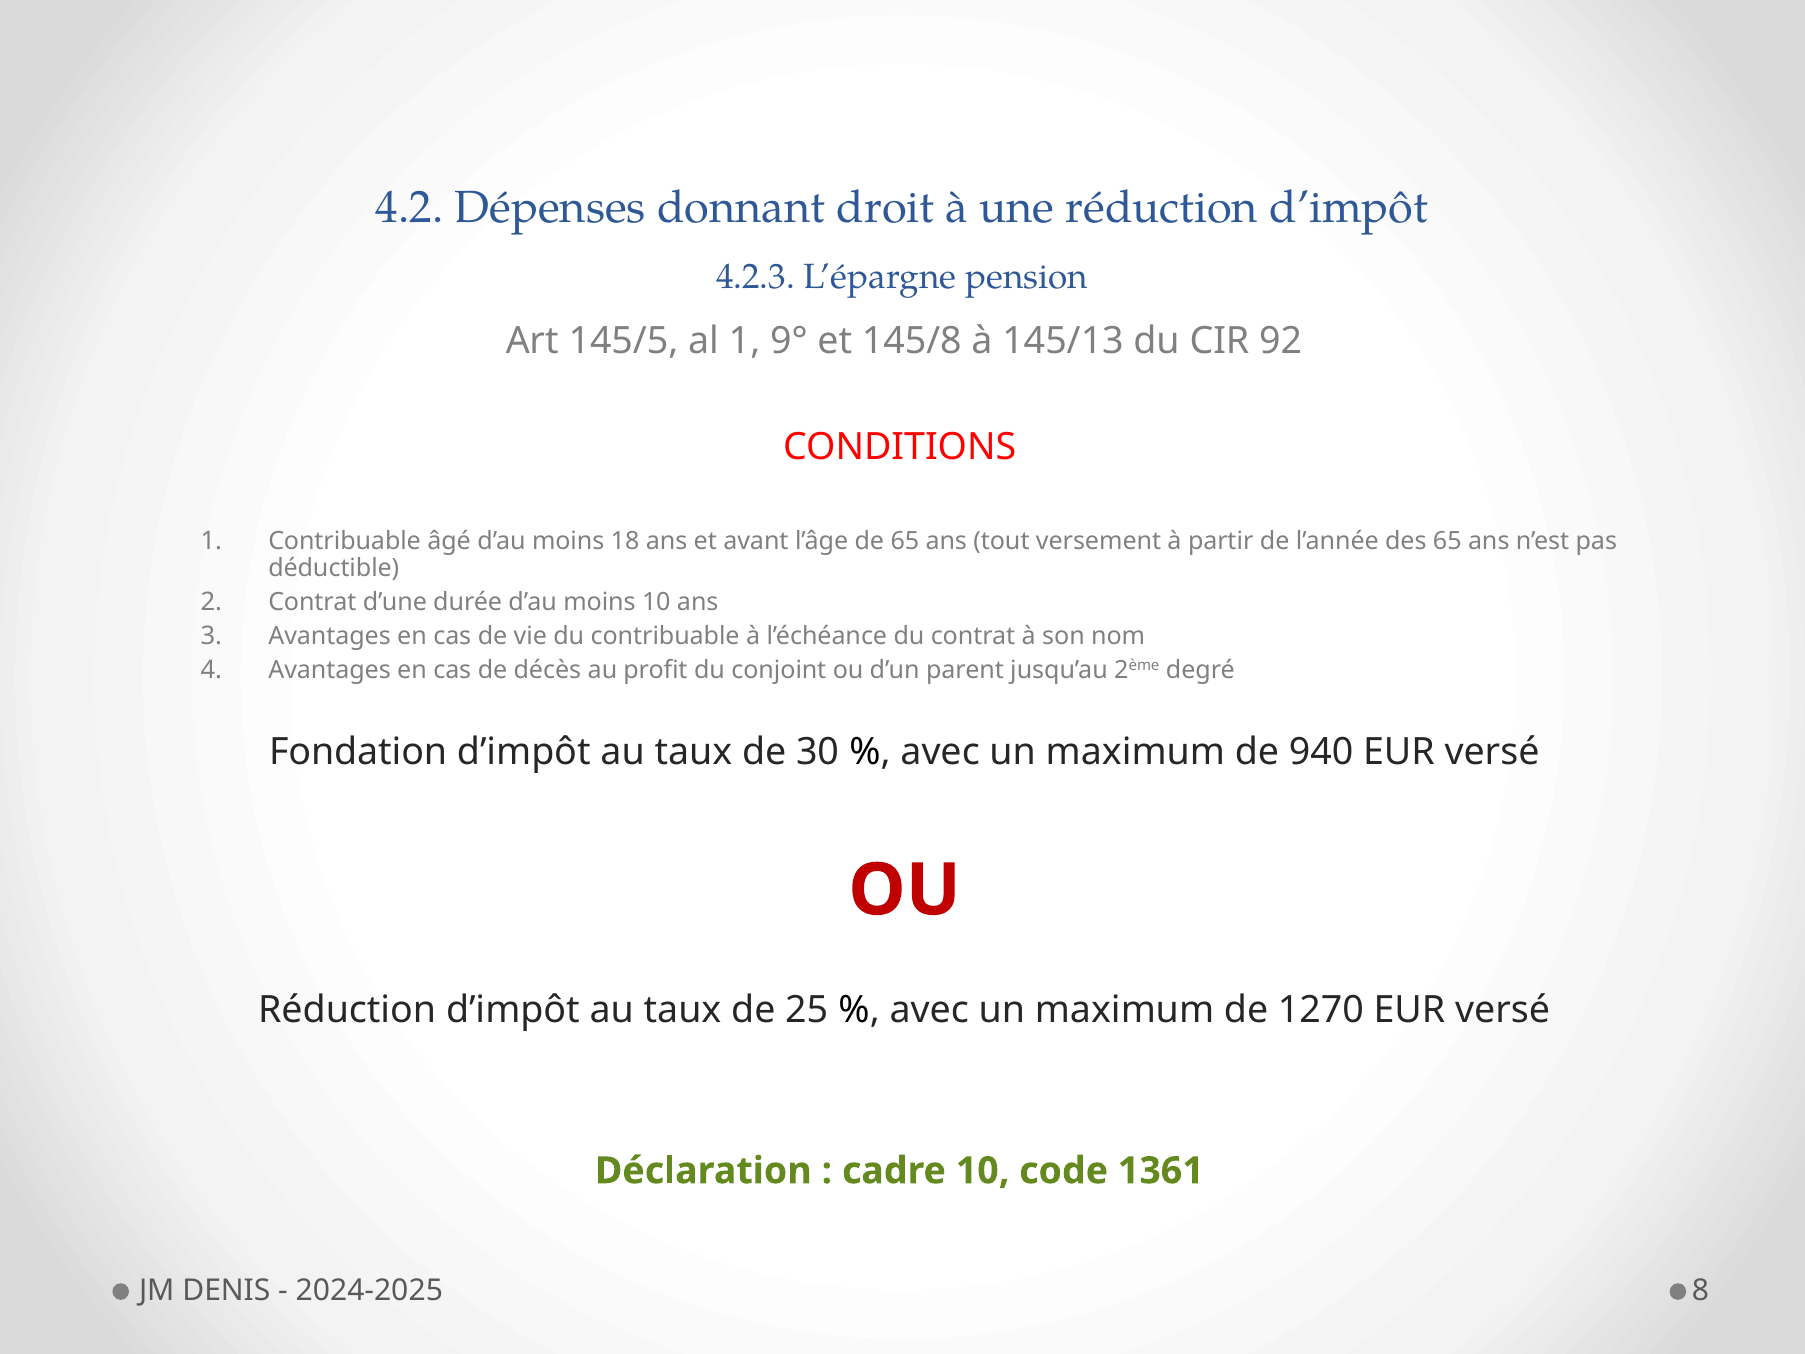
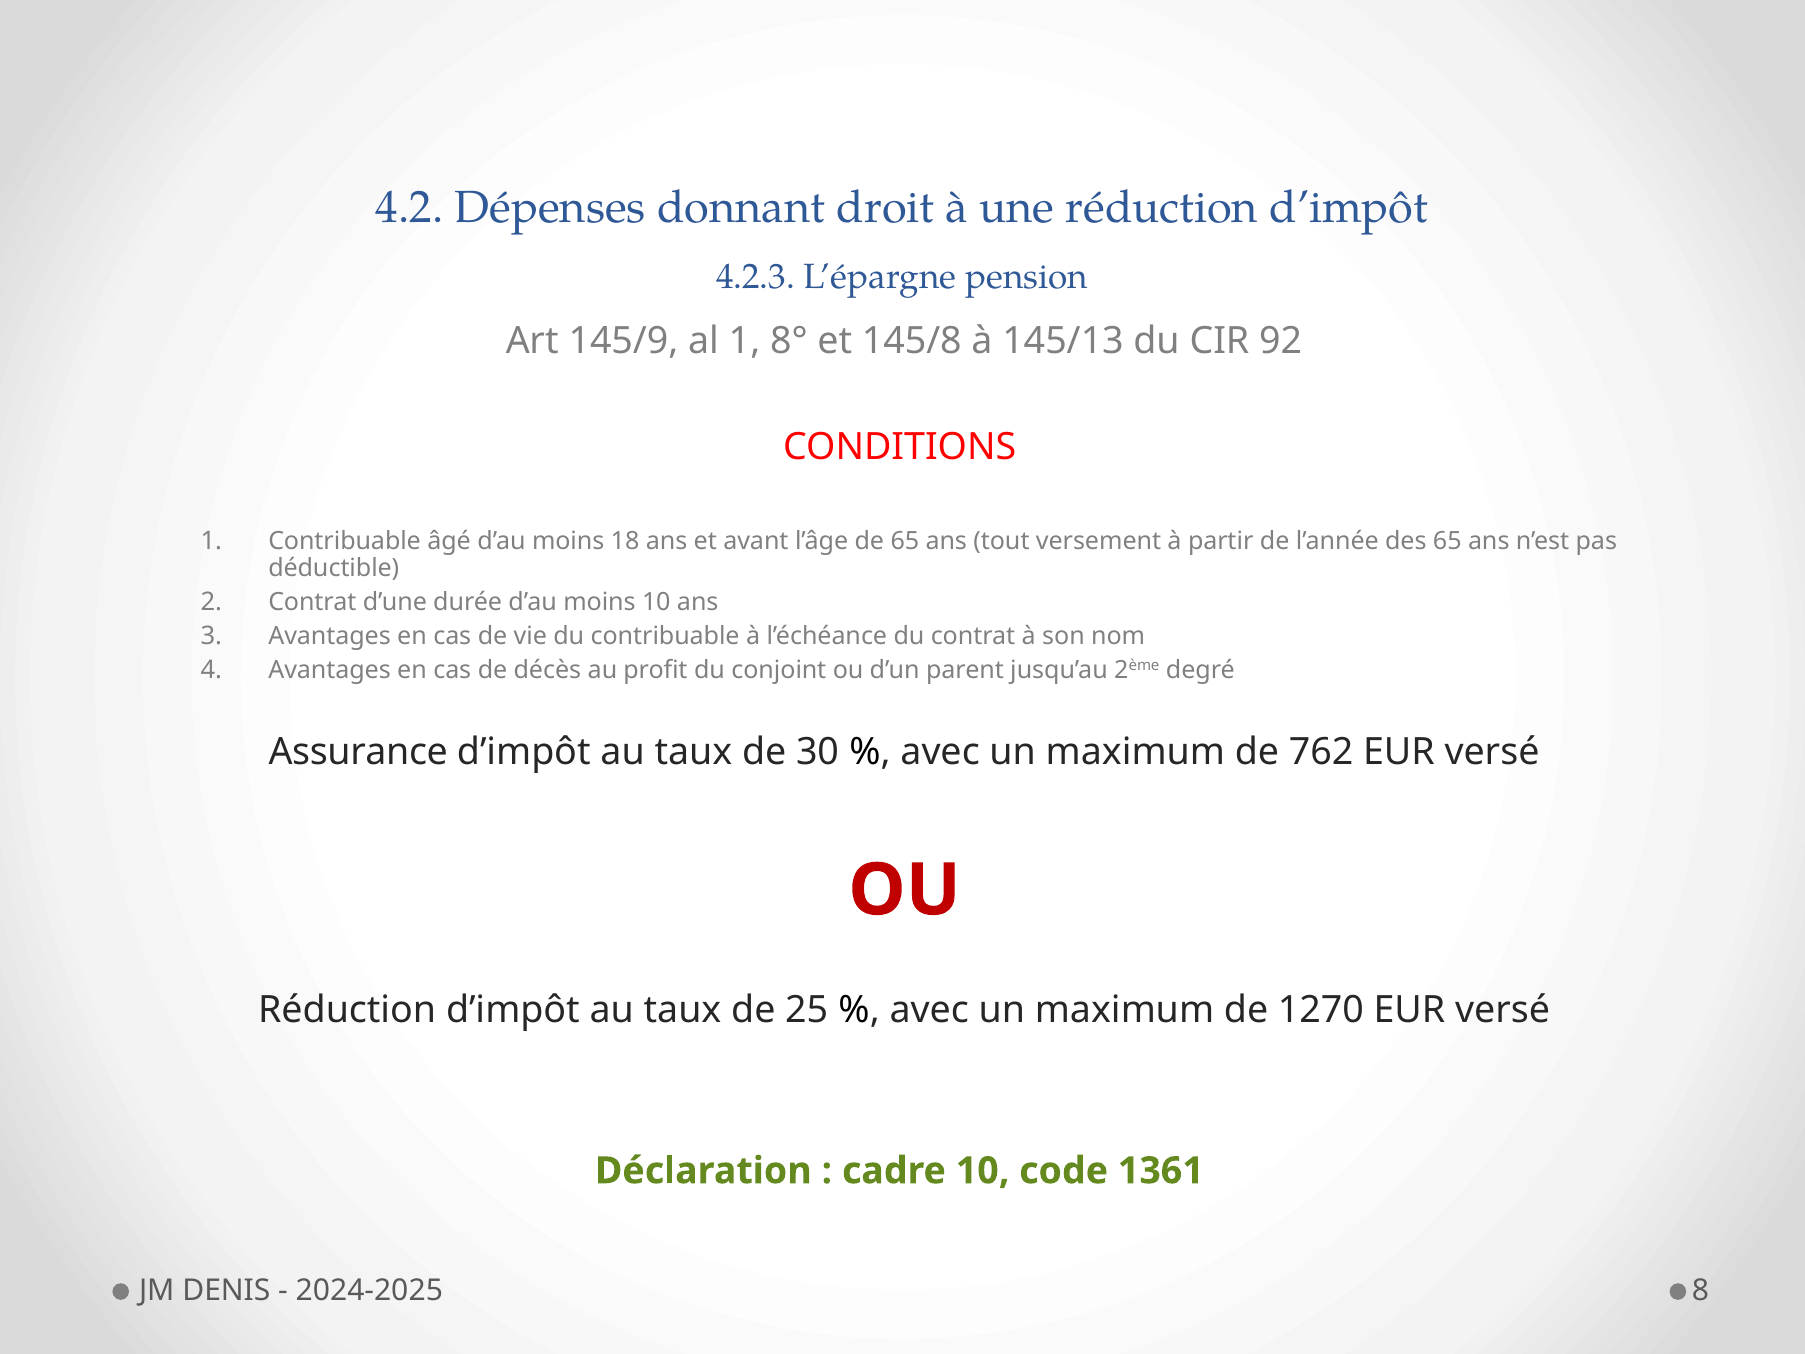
145/5: 145/5 -> 145/9 (623, 341)
9°: 9° -> 8° (789, 341)
Fondation: Fondation -> Assurance (358, 752)
940: 940 -> 762 (1321, 752)
